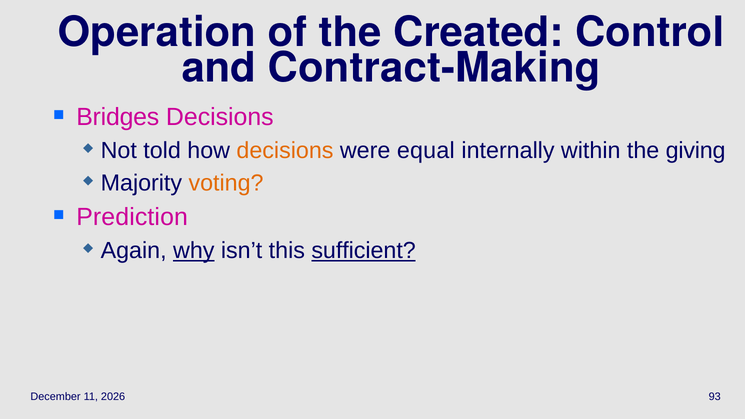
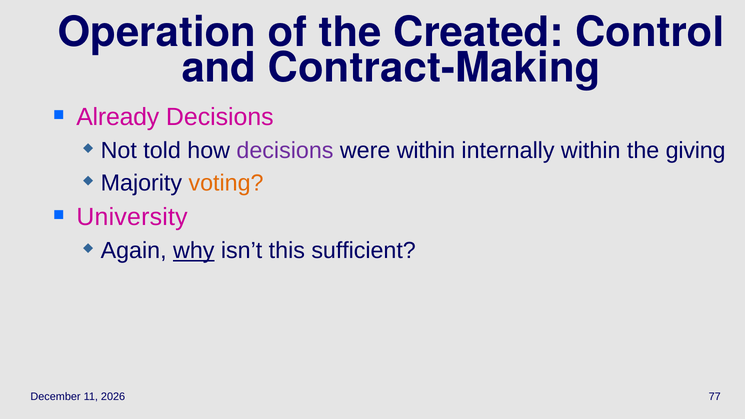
Bridges: Bridges -> Already (118, 117)
decisions colour: orange -> purple (285, 151)
were equal: equal -> within (426, 151)
Prediction: Prediction -> University (132, 217)
sufficient underline: present -> none (364, 251)
93: 93 -> 77 (715, 397)
